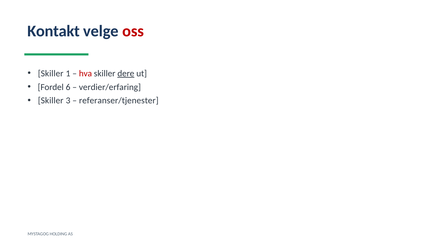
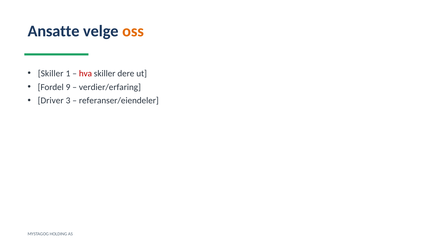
Kontakt: Kontakt -> Ansatte (54, 31)
oss colour: red -> orange (133, 31)
dere underline: present -> none (126, 74)
6: 6 -> 9 (68, 87)
Skiller: Skiller -> Driver (51, 101)
referanser/tjenester: referanser/tjenester -> referanser/eiendeler (119, 101)
